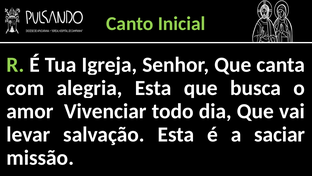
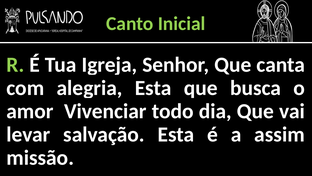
saciar: saciar -> assim (280, 134)
